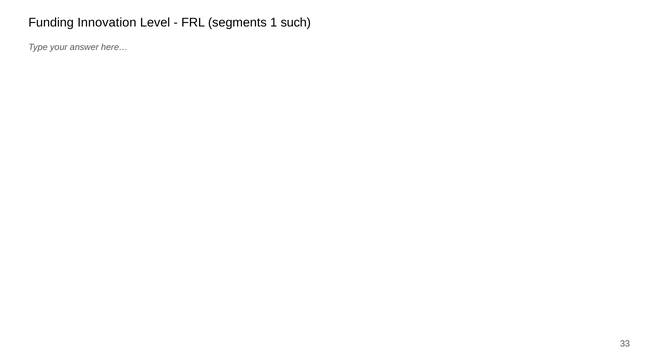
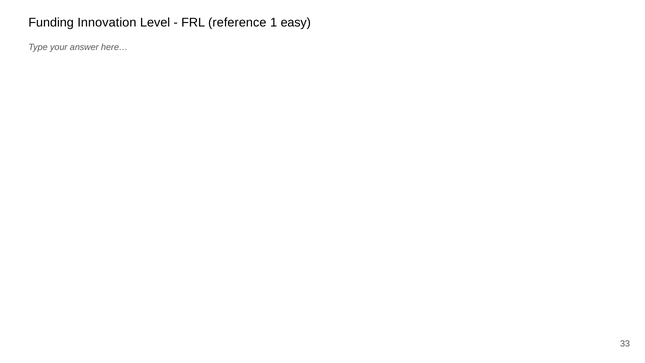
segments: segments -> reference (237, 22)
such: such -> easy (296, 22)
